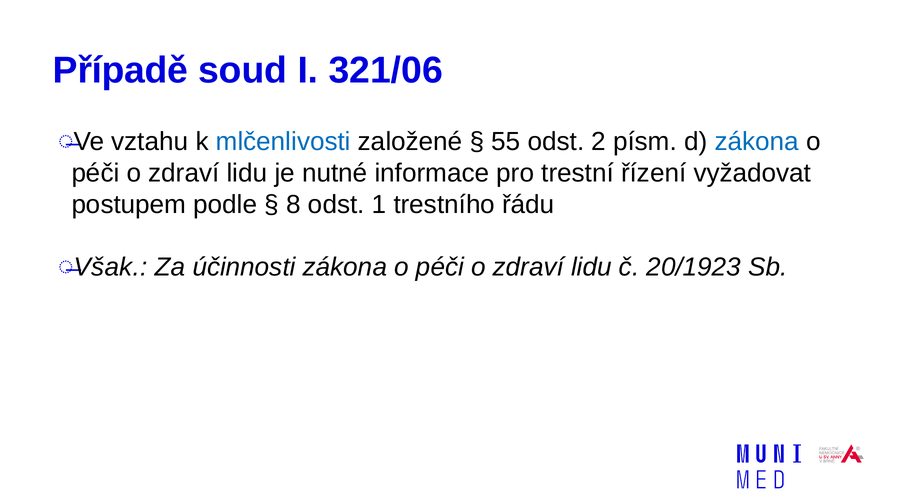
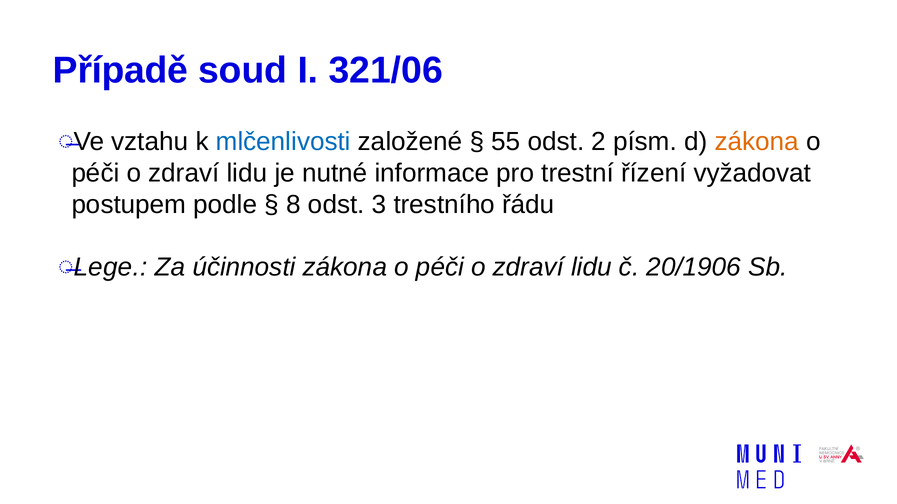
zákona colour: blue -> orange (757, 142)
1: 1 -> 3 (379, 205)
Však: Však -> Lege (111, 268)
20/1923: 20/1923 -> 20/1906 (694, 268)
